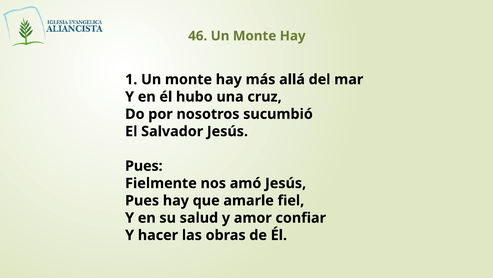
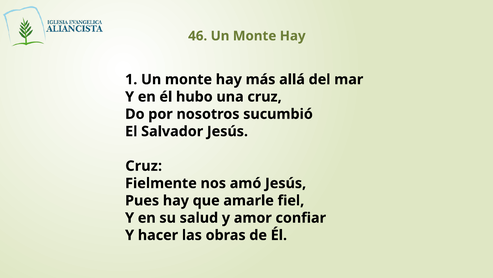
Pues: Pues -> Cruz (144, 166)
